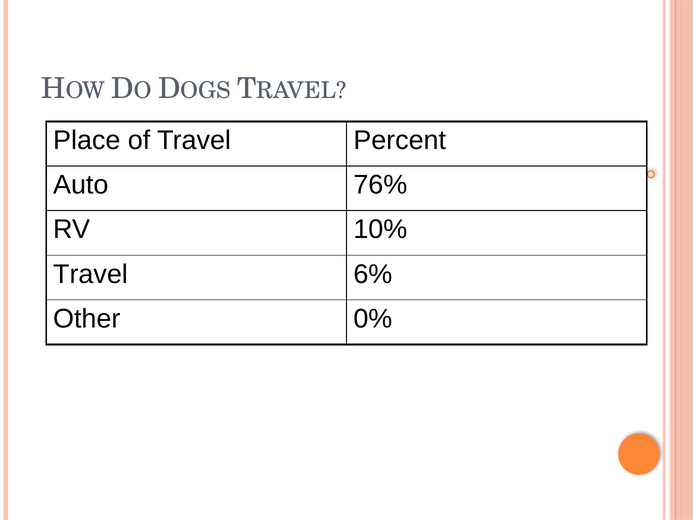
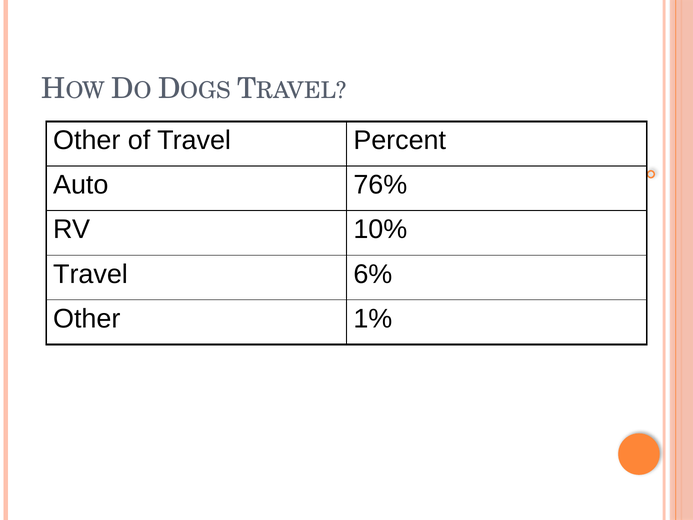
Place: Place -> Other (87, 140)
0%: 0% -> 1% (373, 319)
